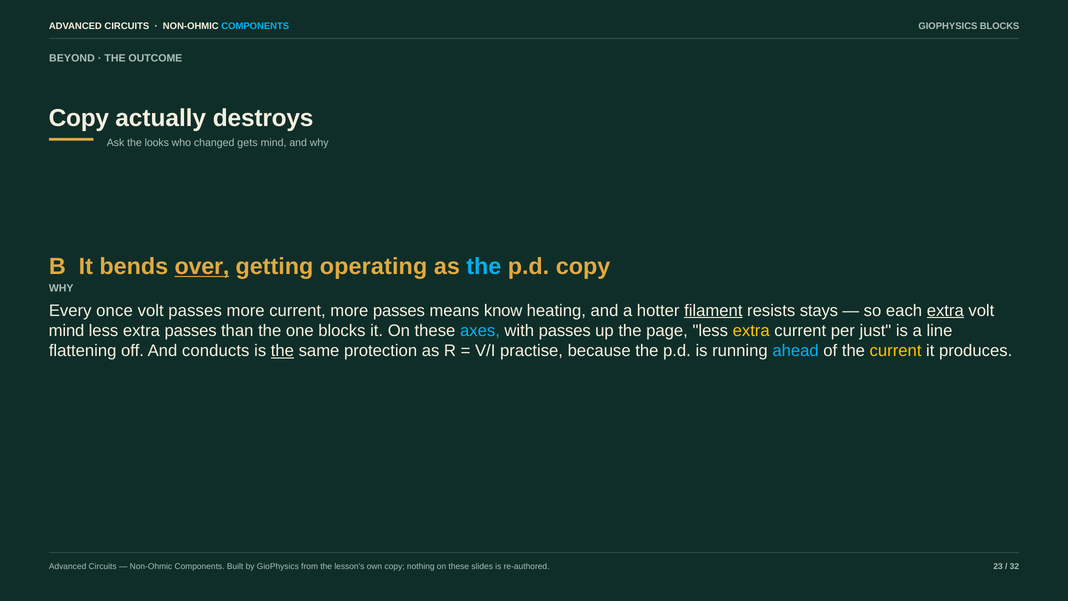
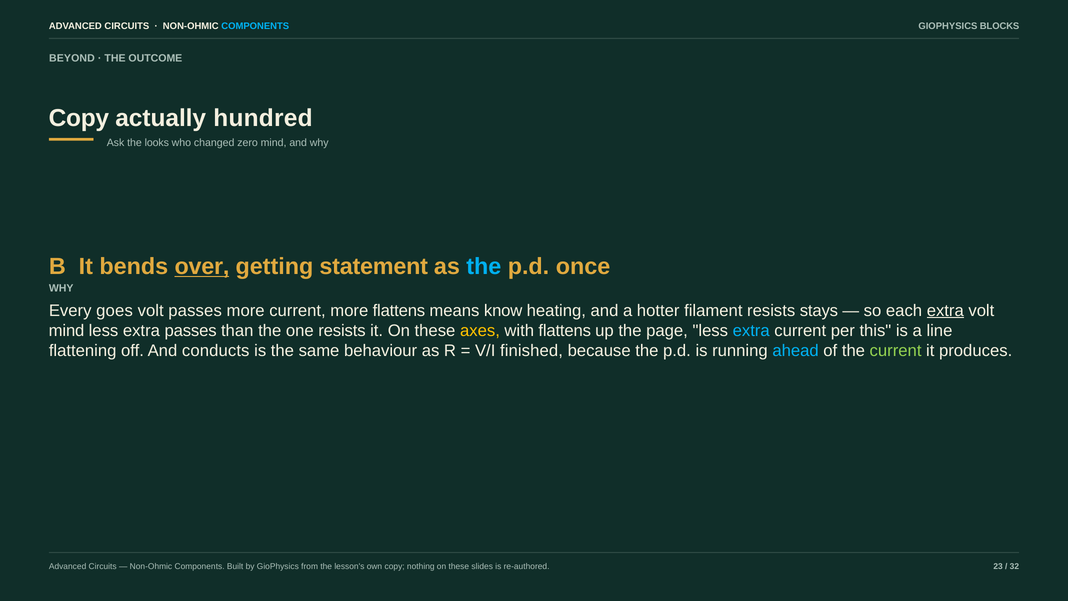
destroys: destroys -> hundred (263, 118)
gets: gets -> zero (248, 143)
operating: operating -> statement (374, 266)
p.d copy: copy -> once (583, 266)
once: once -> goes (115, 310)
more passes: passes -> flattens (399, 310)
filament underline: present -> none (713, 310)
one blocks: blocks -> resists (342, 330)
axes colour: light blue -> yellow (480, 330)
with passes: passes -> flattens (565, 330)
extra colour: yellow -> light blue (751, 330)
just: just -> this (875, 330)
the underline: present -> none (282, 350)
protection: protection -> behaviour (381, 350)
practise: practise -> finished (531, 350)
current colour: yellow -> light green (896, 350)
